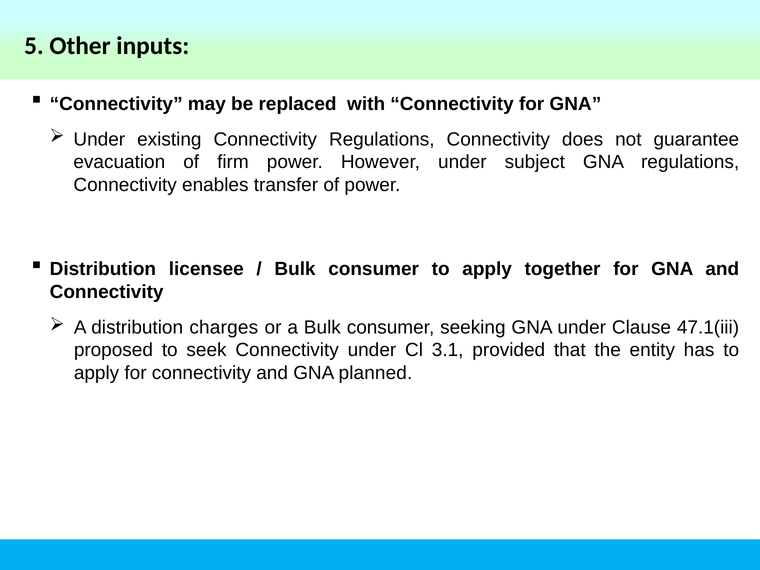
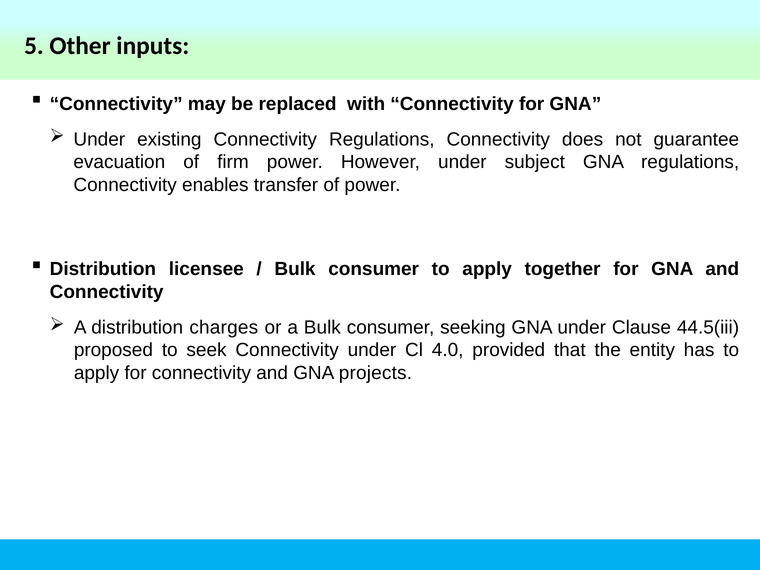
47.1(iii: 47.1(iii -> 44.5(iii (708, 327)
3.1: 3.1 -> 4.0 (448, 350)
planned: planned -> projects (375, 373)
